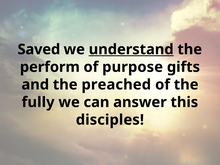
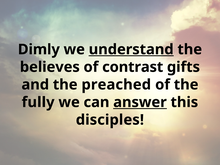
Saved: Saved -> Dimly (39, 49)
perform: perform -> believes (50, 67)
purpose: purpose -> contrast (133, 67)
answer underline: none -> present (140, 102)
